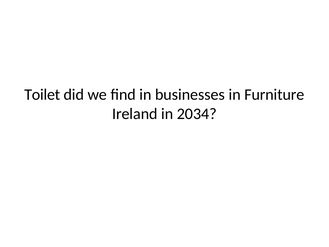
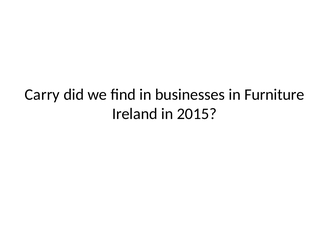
Toilet: Toilet -> Carry (42, 95)
2034: 2034 -> 2015 (197, 114)
